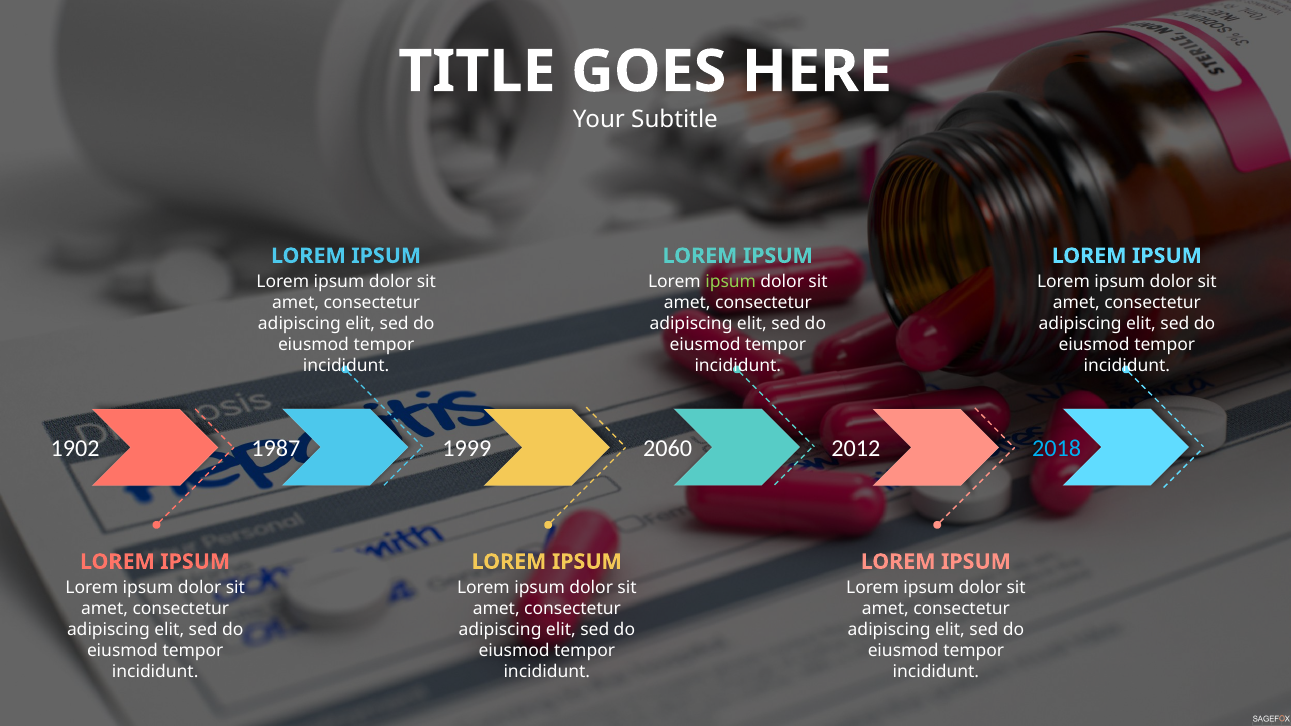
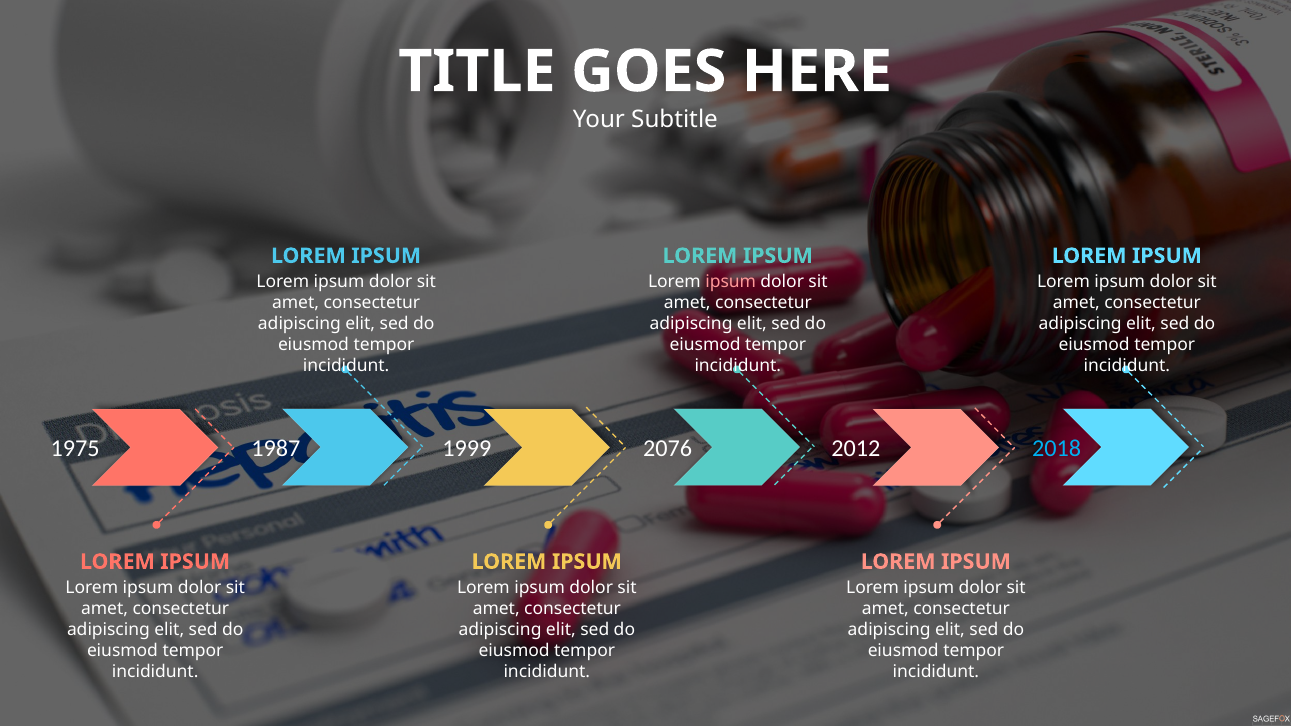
ipsum colour: light green -> pink (731, 282)
1902: 1902 -> 1975 (75, 449)
2060: 2060 -> 2076 (668, 448)
